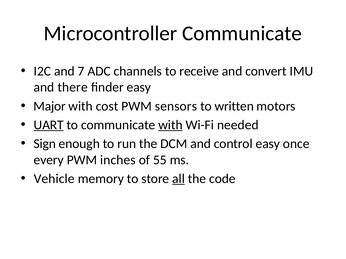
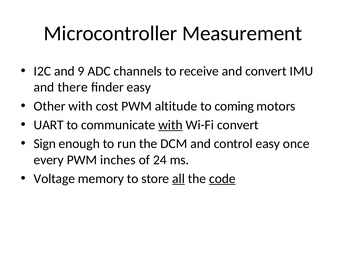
Microcontroller Communicate: Communicate -> Measurement (242, 33)
7: 7 -> 9 (81, 71)
Major: Major -> Other (50, 106)
sensors: sensors -> altitude (176, 106)
written: written -> coming (234, 106)
UART underline: present -> none (49, 125)
Wi-Fi needed: needed -> convert (238, 125)
55: 55 -> 24 (160, 160)
Vehicle: Vehicle -> Voltage (54, 179)
code underline: none -> present (222, 179)
